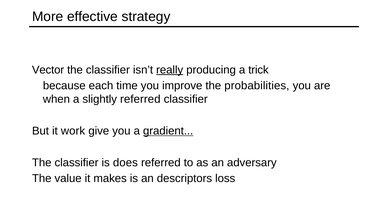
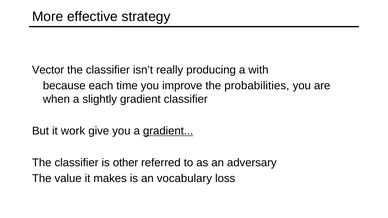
really underline: present -> none (170, 70)
trick: trick -> with (258, 70)
slightly referred: referred -> gradient (140, 99)
does: does -> other (125, 163)
descriptors: descriptors -> vocabulary (184, 179)
